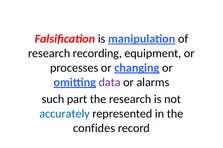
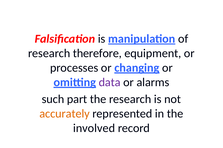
recording: recording -> therefore (97, 54)
accurately colour: blue -> orange (65, 114)
confides: confides -> involved (94, 129)
